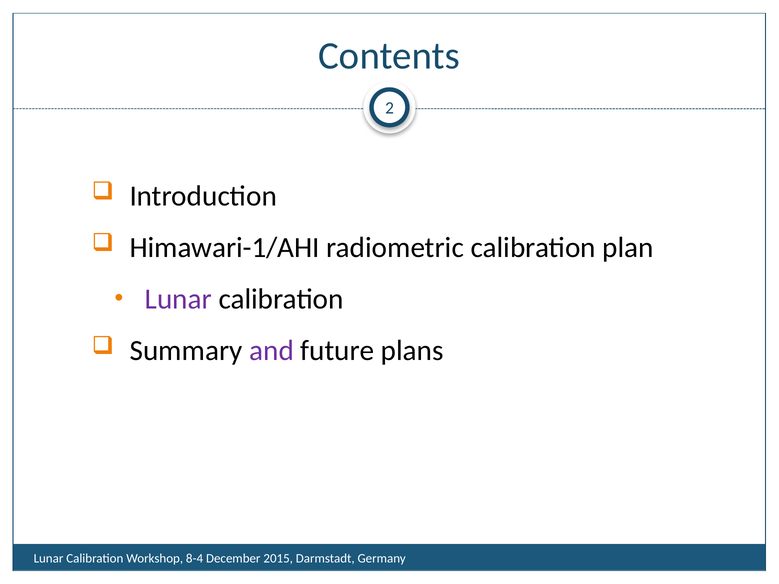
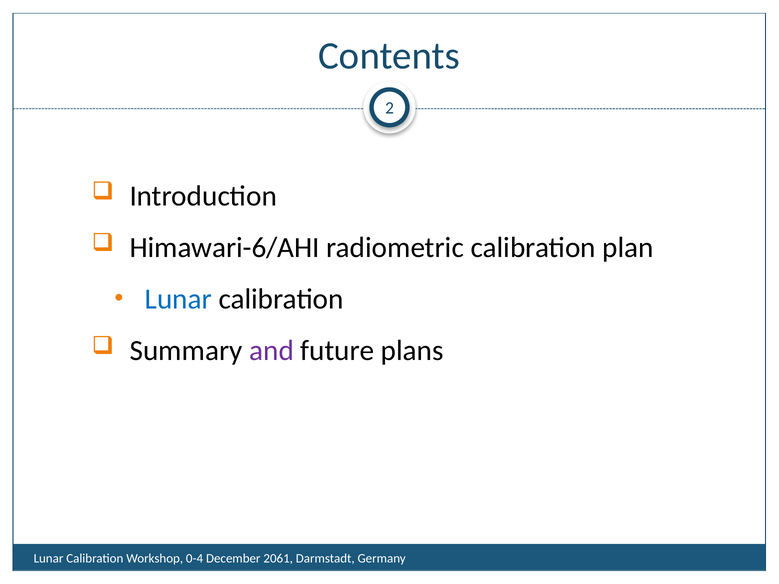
Himawari-1/AHI: Himawari-1/AHI -> Himawari-6/AHI (225, 248)
Lunar colour: purple -> blue (178, 299)
8-4: 8-4 -> 0-4 (195, 559)
2015: 2015 -> 2061 (278, 559)
